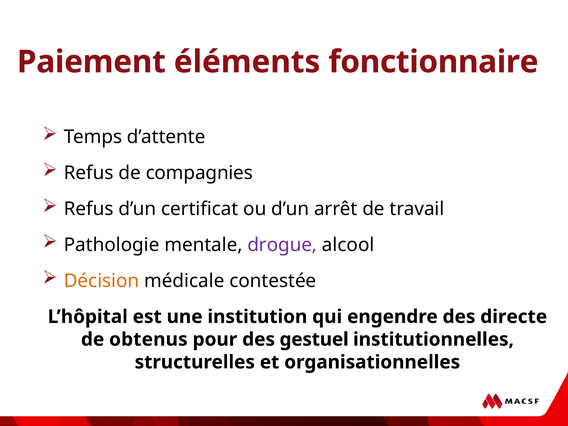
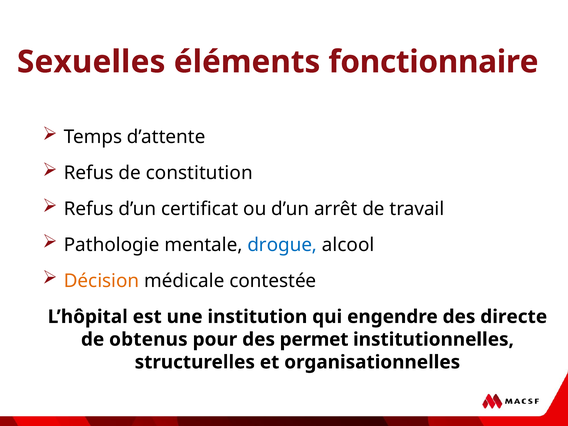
Paiement: Paiement -> Sexuelles (91, 62)
compagnies: compagnies -> constitution (199, 173)
drogue colour: purple -> blue (282, 245)
gestuel: gestuel -> permet (314, 339)
